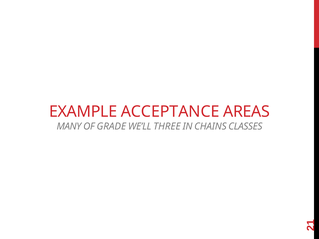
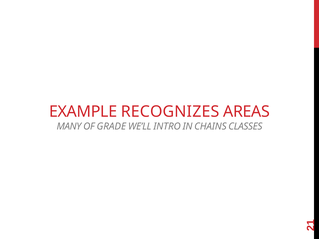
ACCEPTANCE: ACCEPTANCE -> RECOGNIZES (170, 112)
THREE: THREE -> INTRO (167, 127)
